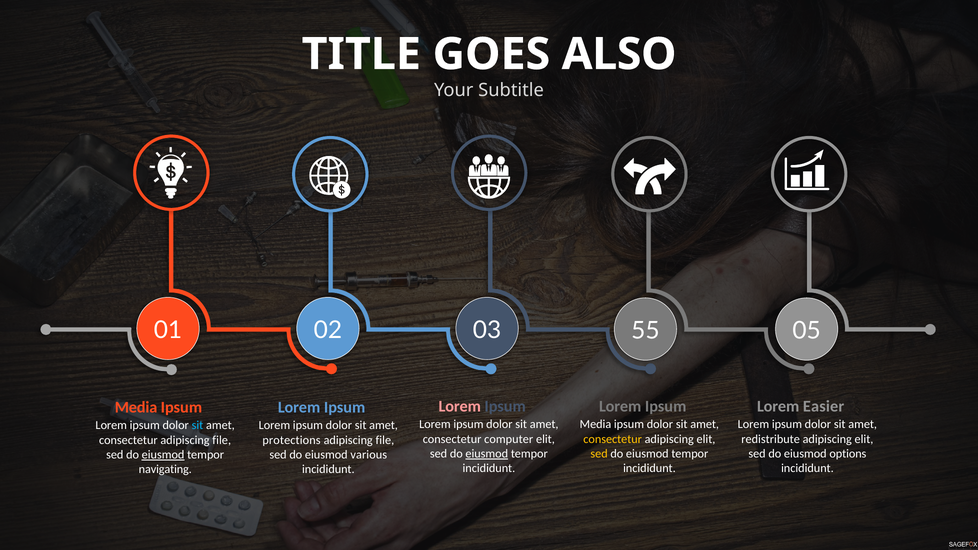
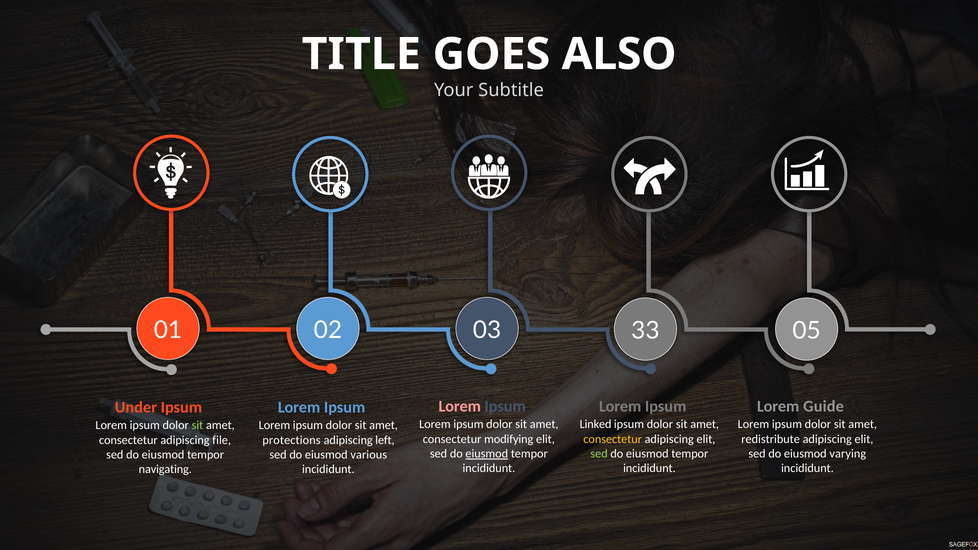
55: 55 -> 33 (645, 331)
Easier: Easier -> Guide (824, 407)
Media: Media -> Under (136, 408)
Media: Media -> Linked (596, 425)
sit colour: light blue -> light green (197, 426)
computer: computer -> modifying (509, 439)
file: file -> left (385, 440)
sed colour: yellow -> light green (599, 454)
options: options -> varying (848, 454)
eiusmod underline: present -> none (163, 455)
